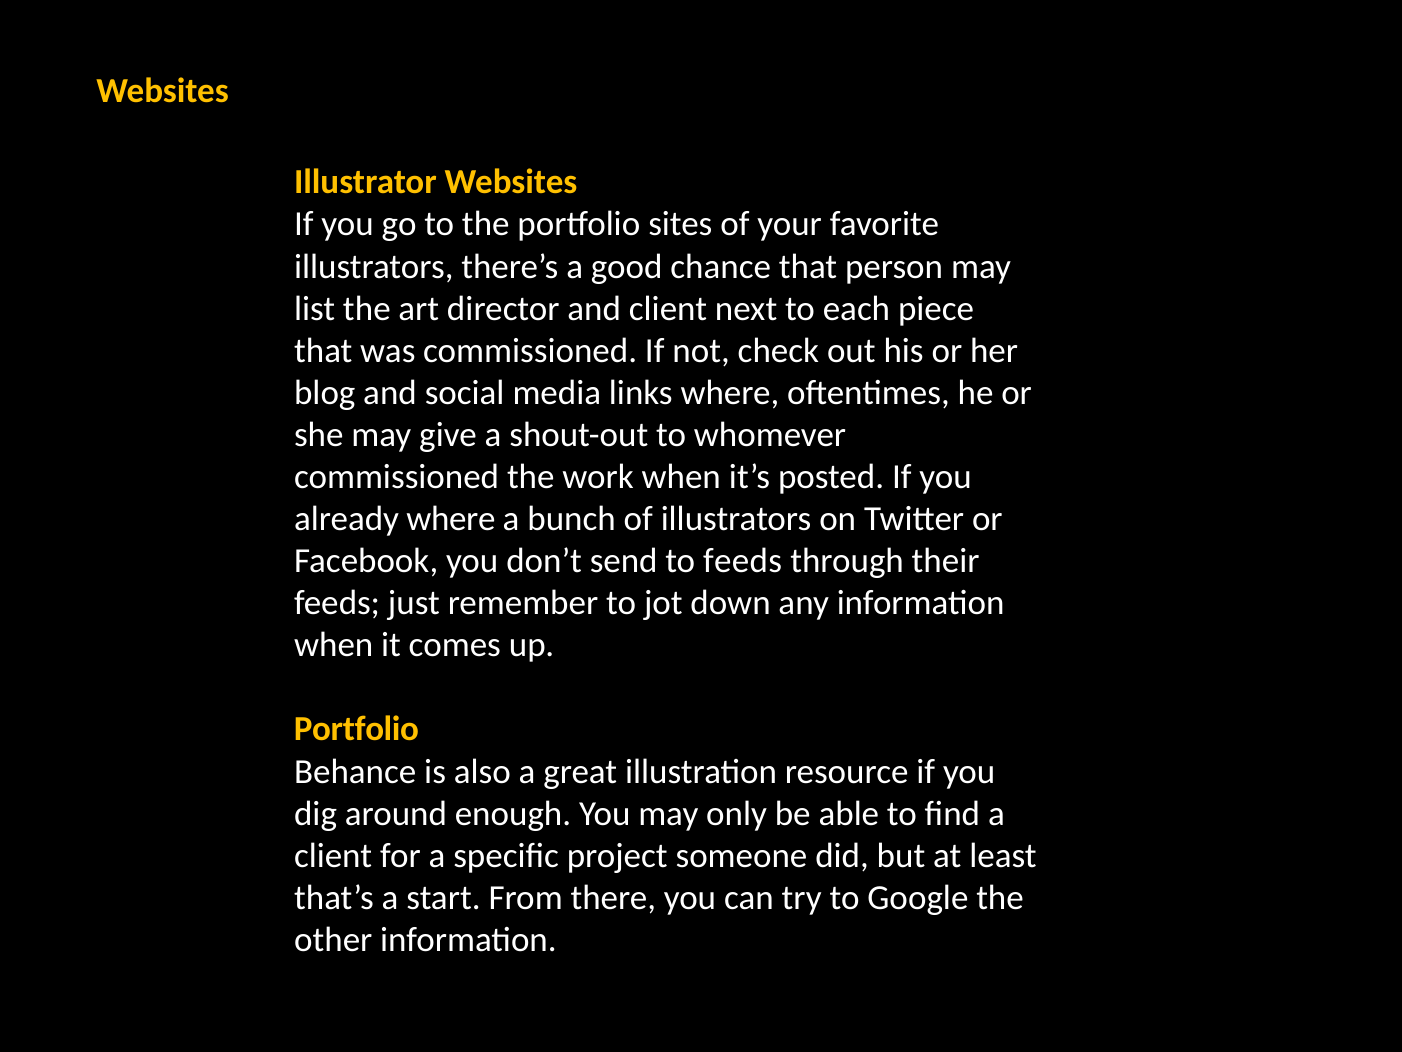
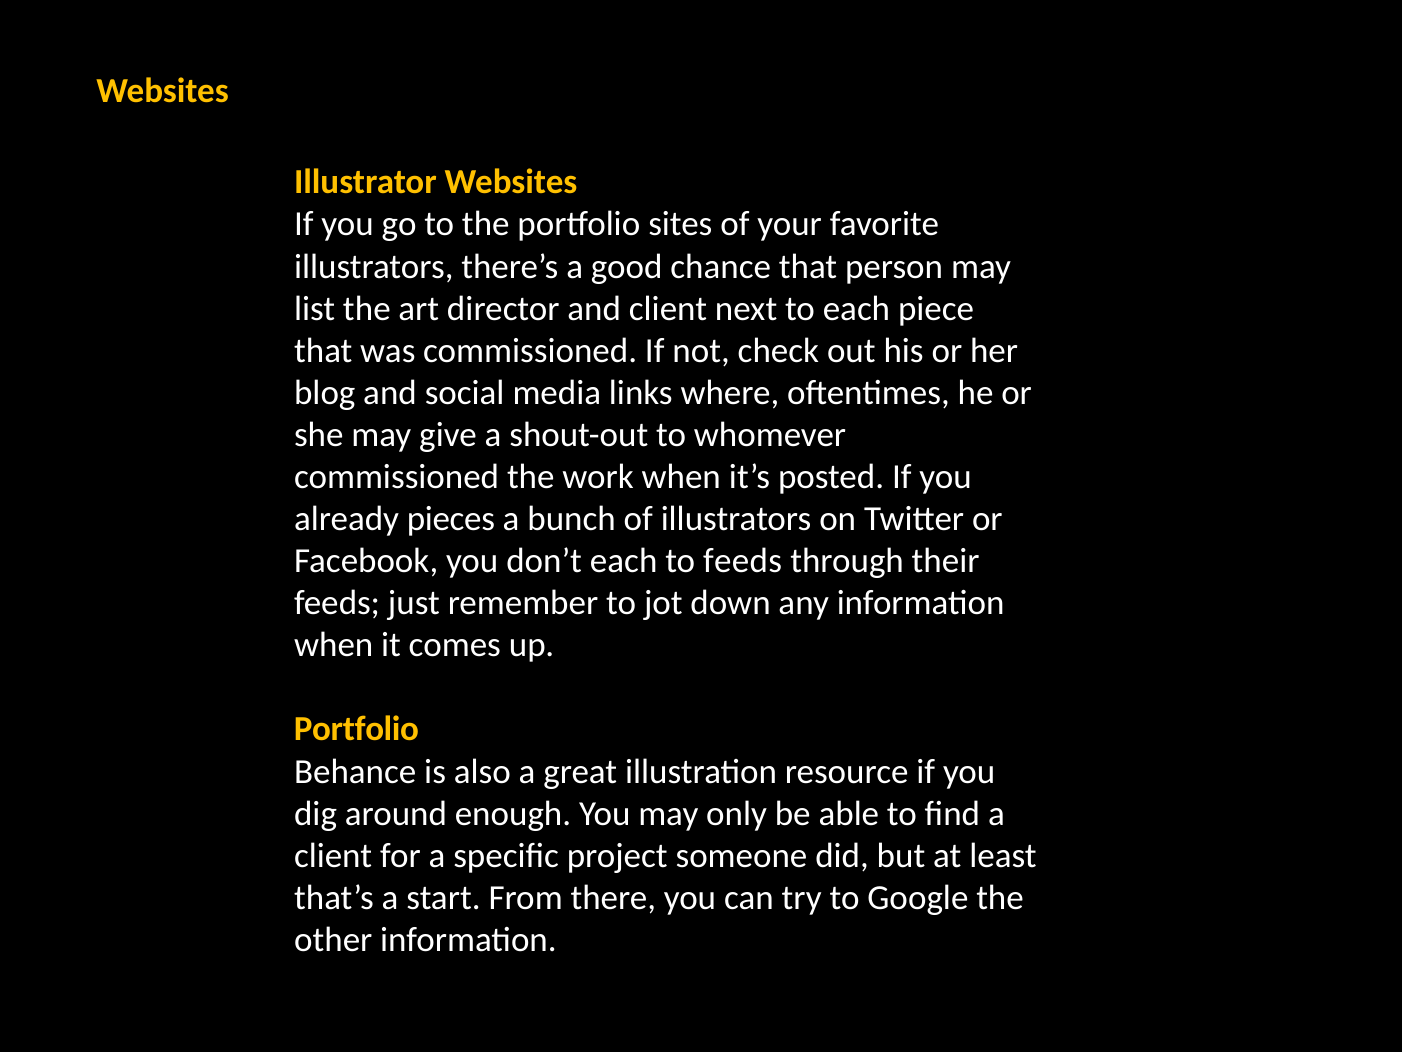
already where: where -> pieces (451, 519)
don’t send: send -> each (624, 561)
